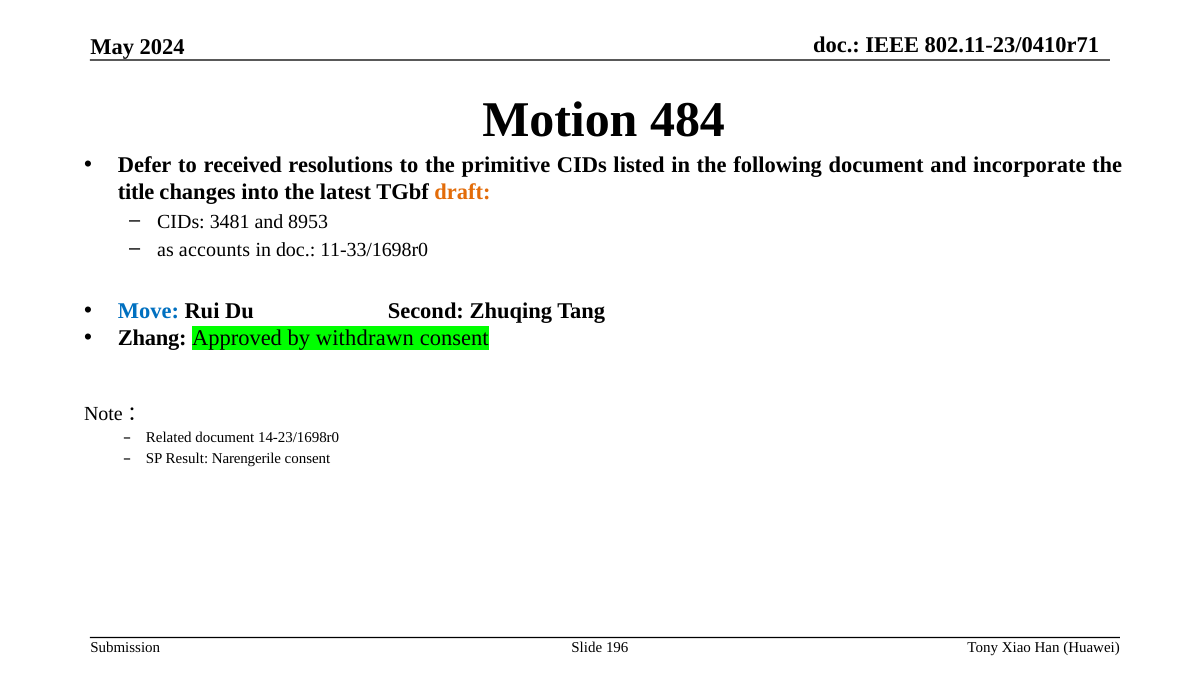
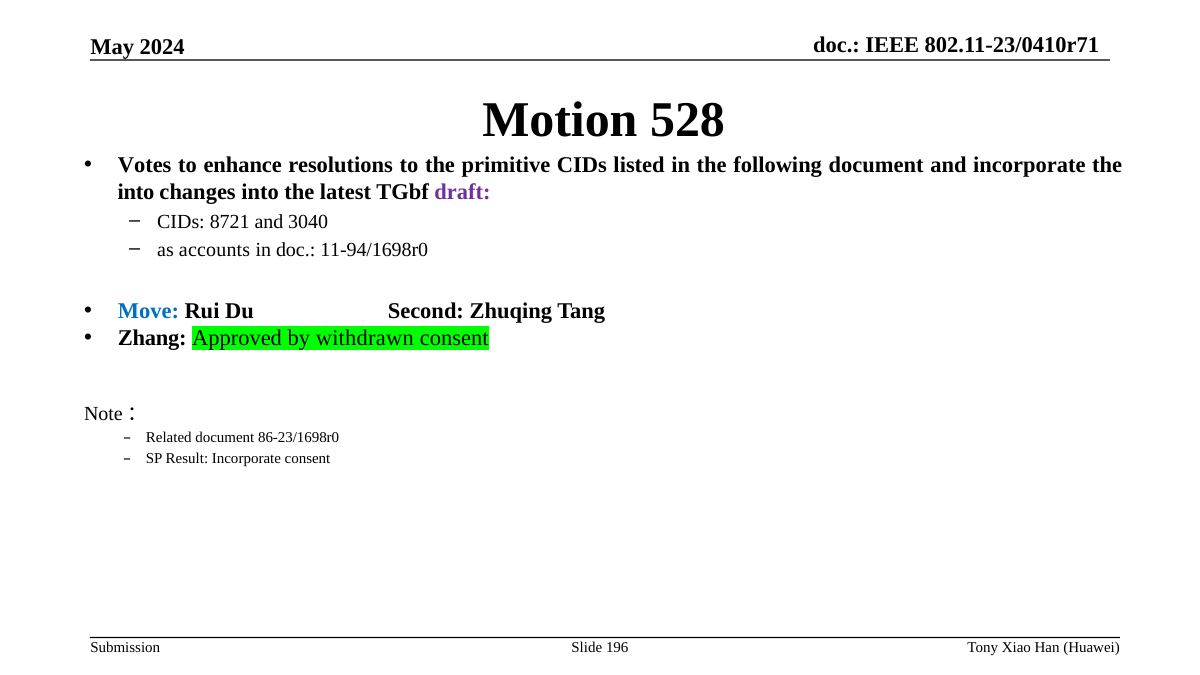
484: 484 -> 528 (688, 120)
Defer: Defer -> Votes (145, 165)
received: received -> enhance (243, 165)
title: title -> into (136, 192)
draft colour: orange -> purple (463, 192)
3481: 3481 -> 8721 (230, 221)
8953: 8953 -> 3040 (308, 221)
11-33/1698r0: 11-33/1698r0 -> 11-94/1698r0 (374, 249)
14-23/1698r0: 14-23/1698r0 -> 86-23/1698r0 (299, 437)
Result Narengerile: Narengerile -> Incorporate (246, 458)
